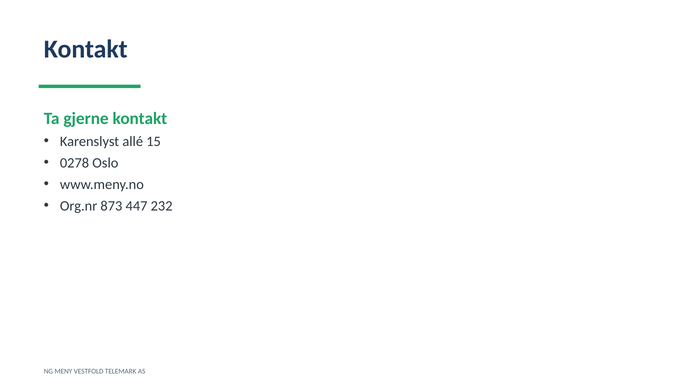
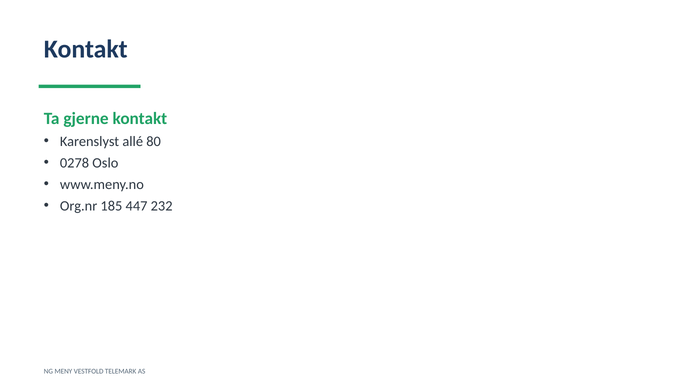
15: 15 -> 80 (154, 142)
873: 873 -> 185 (111, 206)
